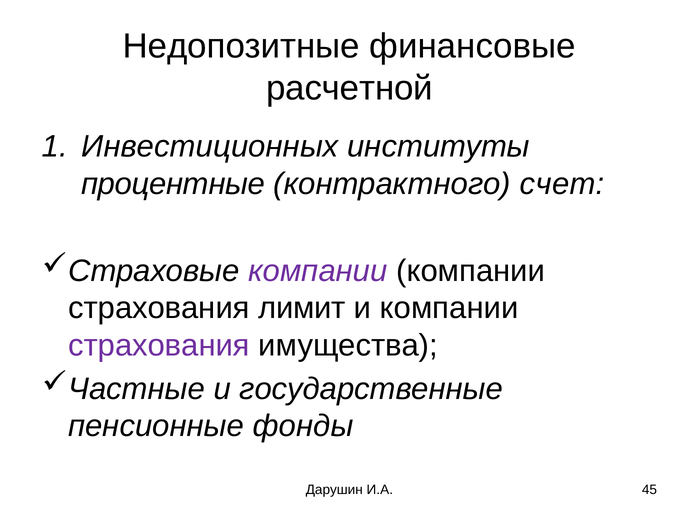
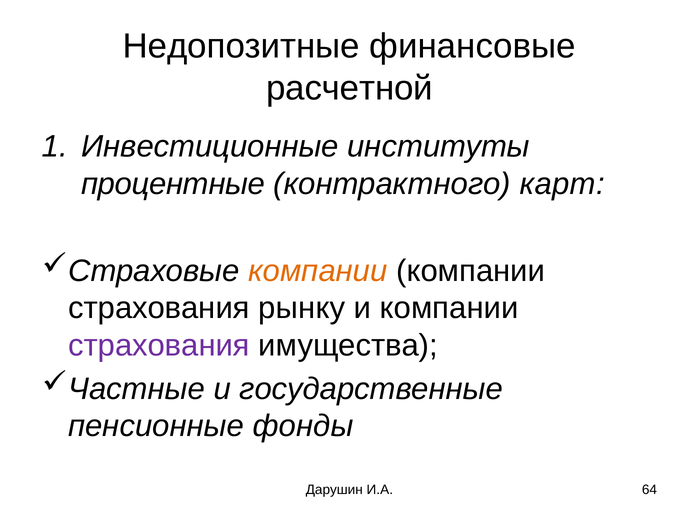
Инвестиционных: Инвестиционных -> Инвестиционные (210, 147)
счет: счет -> карт (562, 184)
компании colour: purple -> orange (318, 271)
лимит: лимит -> рынку (302, 308)
45: 45 -> 64 (649, 490)
